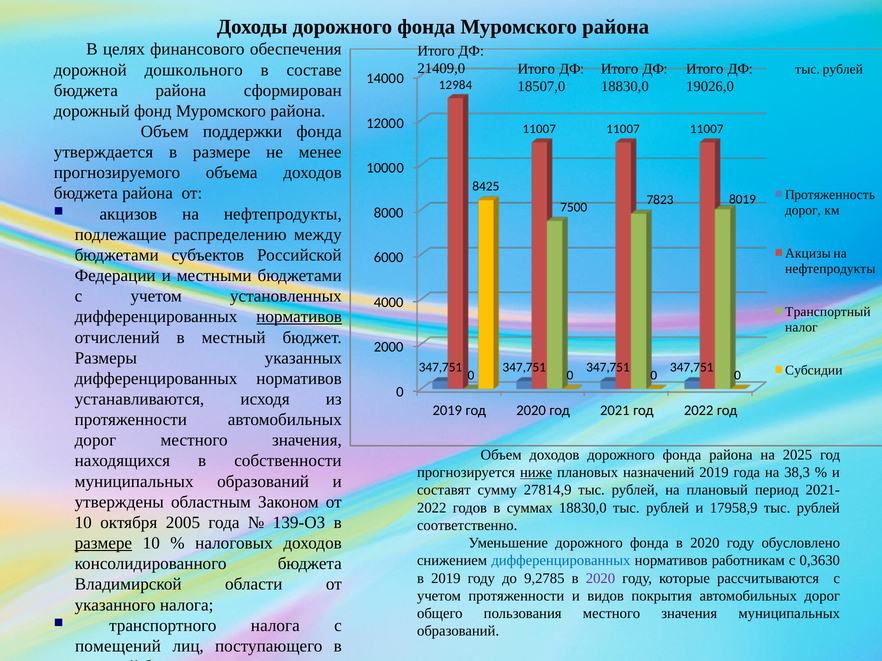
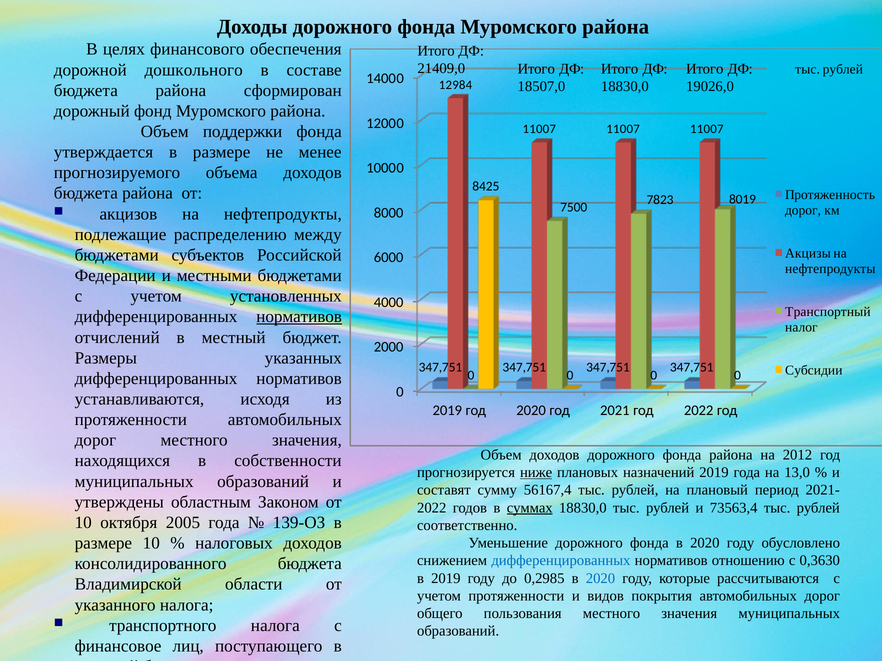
2025: 2025 -> 2012 (797, 455)
38,3: 38,3 -> 13,0 (797, 473)
27814,9: 27814,9 -> 56167,4 (548, 490)
суммах underline: none -> present (530, 508)
17958,9: 17958,9 -> 73563,4 (734, 508)
размере underline: present -> none (103, 544)
работникам: работникам -> отношению (748, 561)
9,2785: 9,2785 -> 0,2985 (544, 579)
2020 colour: purple -> blue (600, 579)
помещений: помещений -> финансовое (118, 646)
